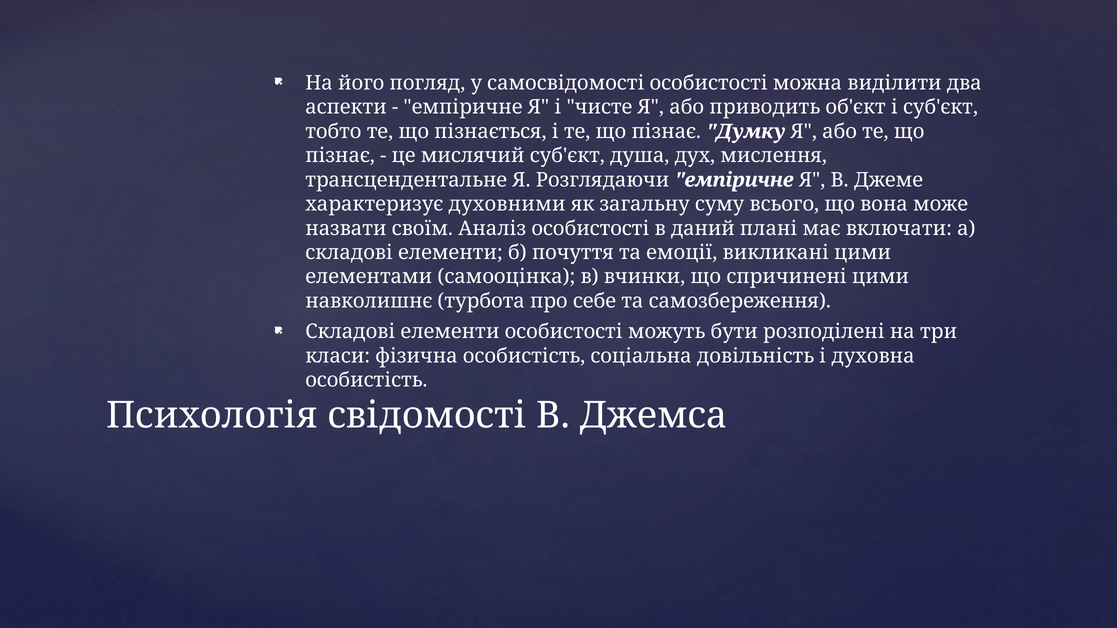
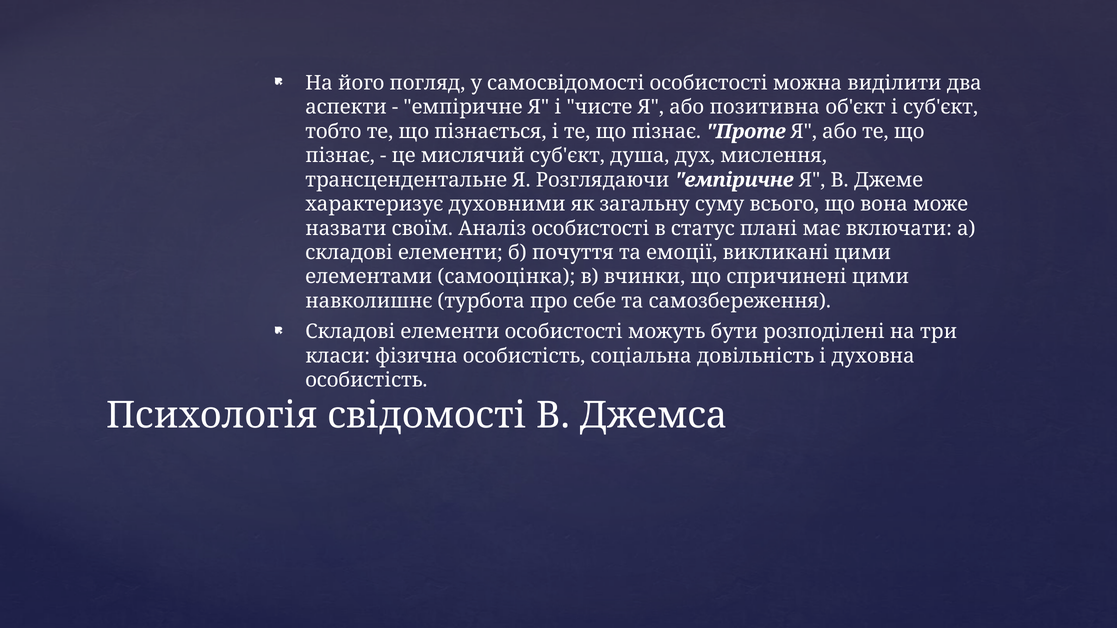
приводить: приводить -> позитивна (765, 107)
Думку: Думку -> Проте (746, 132)
даний: даний -> статус (703, 229)
